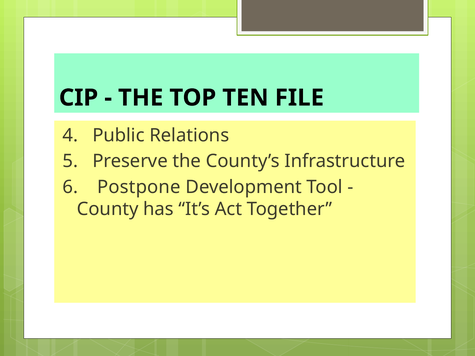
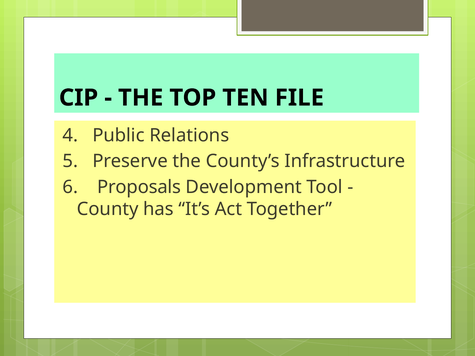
Postpone: Postpone -> Proposals (139, 187)
